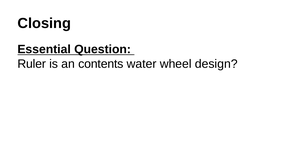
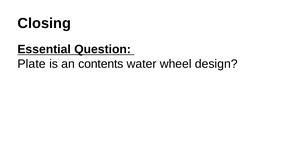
Ruler: Ruler -> Plate (32, 64)
